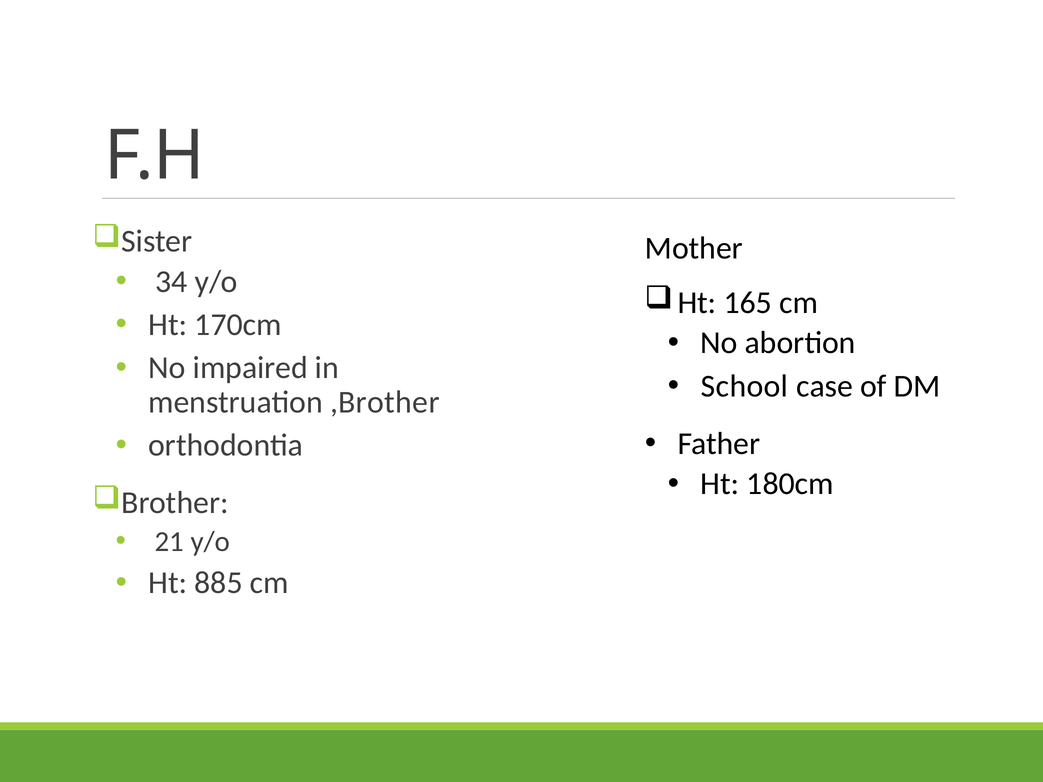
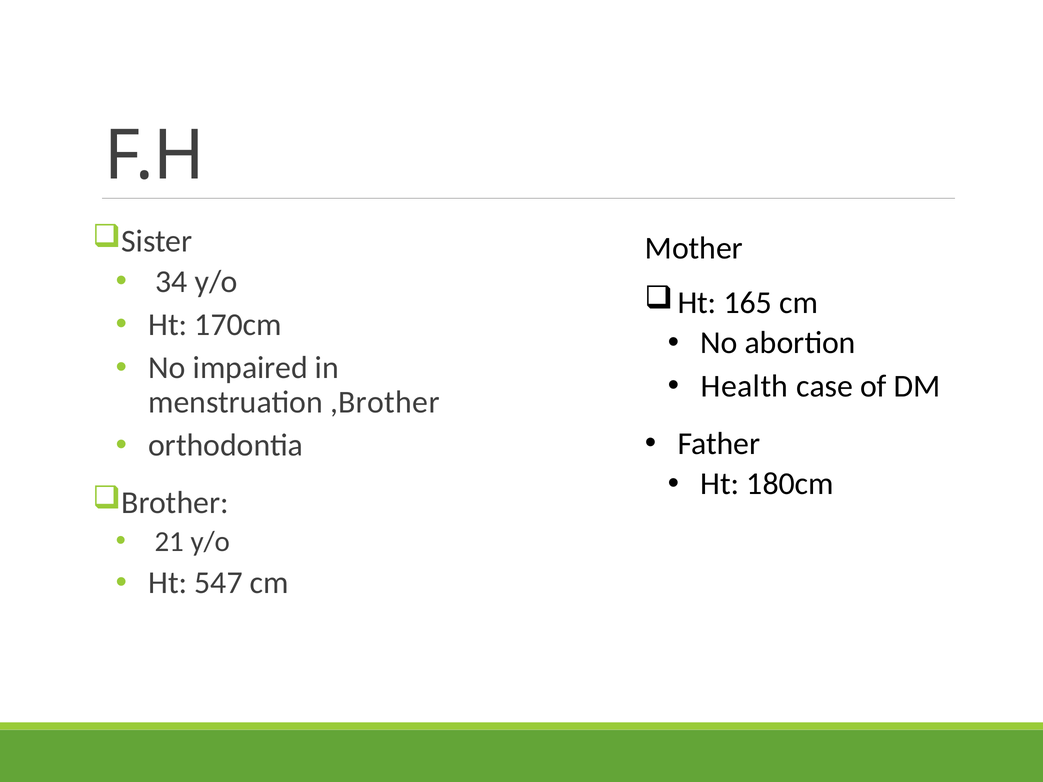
School: School -> Health (745, 386)
885: 885 -> 547 (219, 583)
